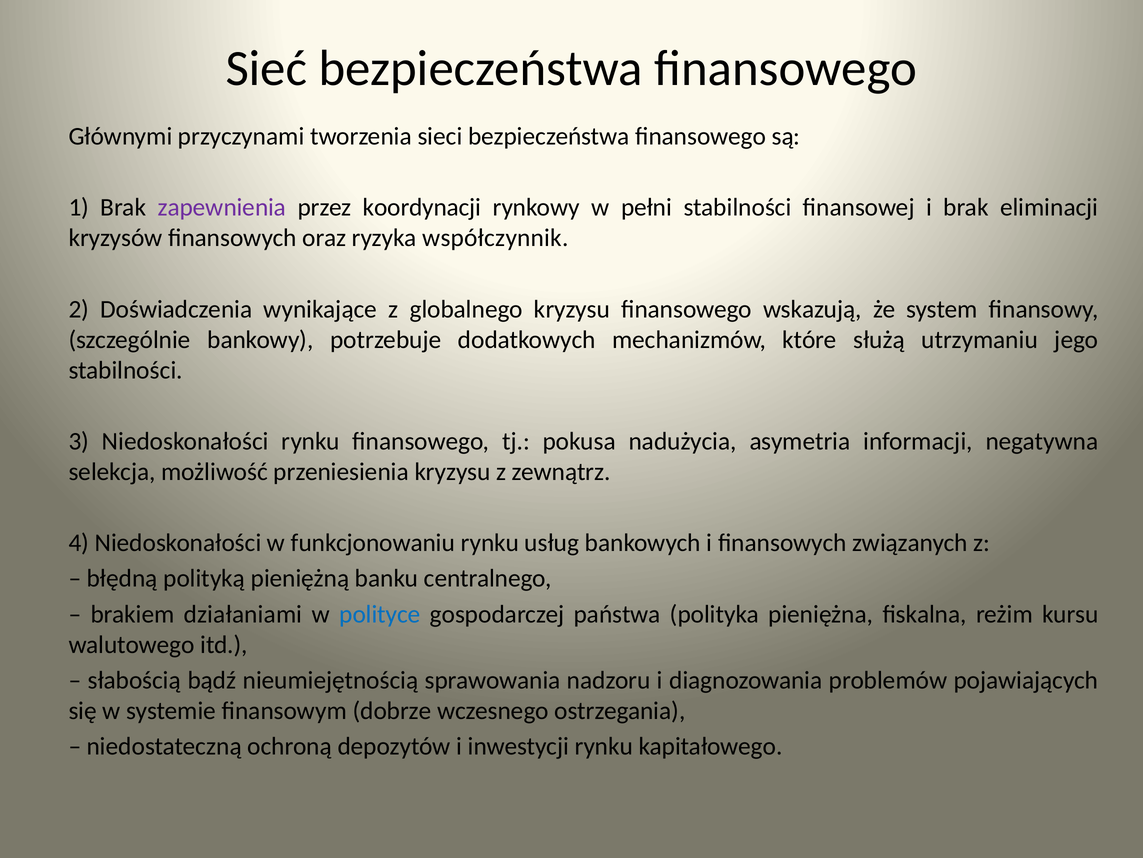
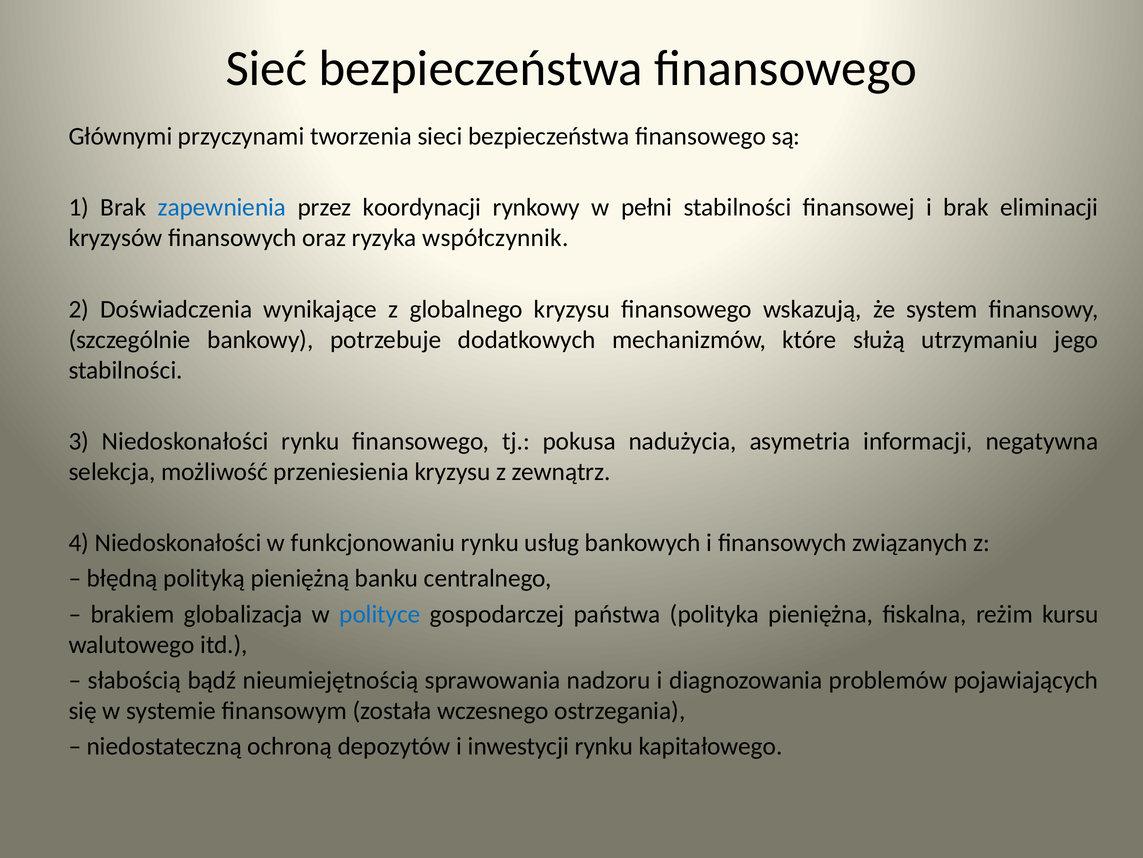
zapewnienia colour: purple -> blue (222, 207)
działaniami: działaniami -> globalizacja (243, 614)
dobrze: dobrze -> została (392, 710)
